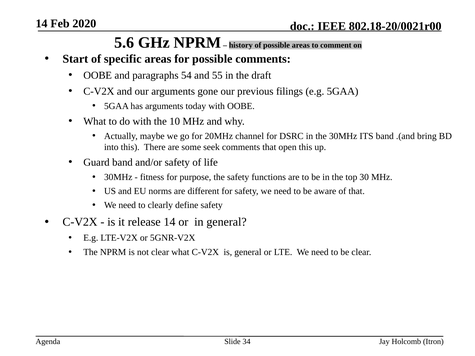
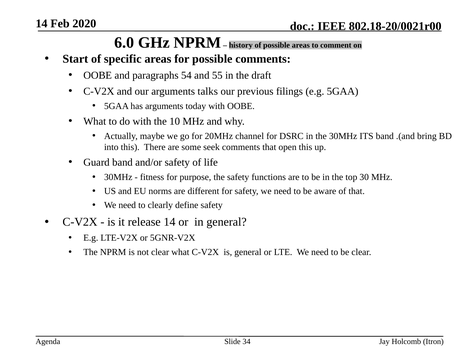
5.6: 5.6 -> 6.0 (124, 43)
gone: gone -> talks (208, 91)
